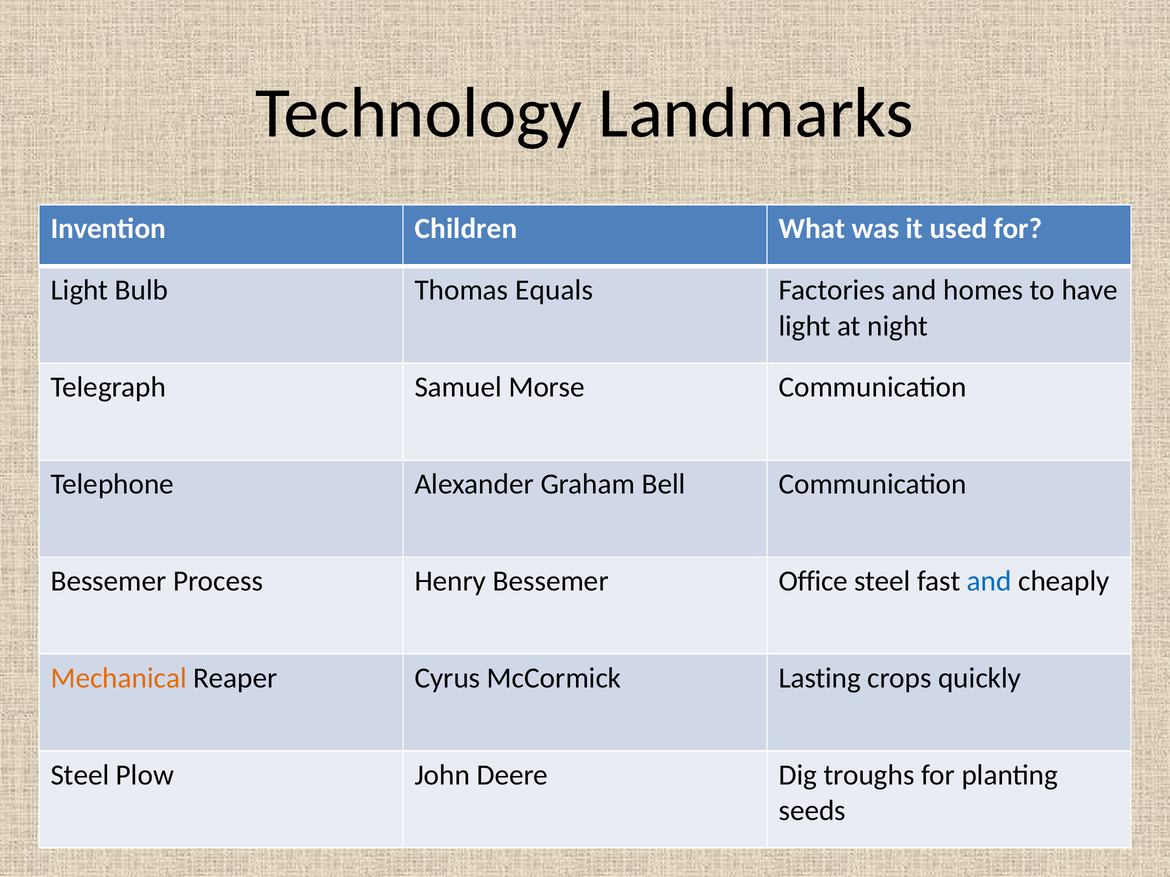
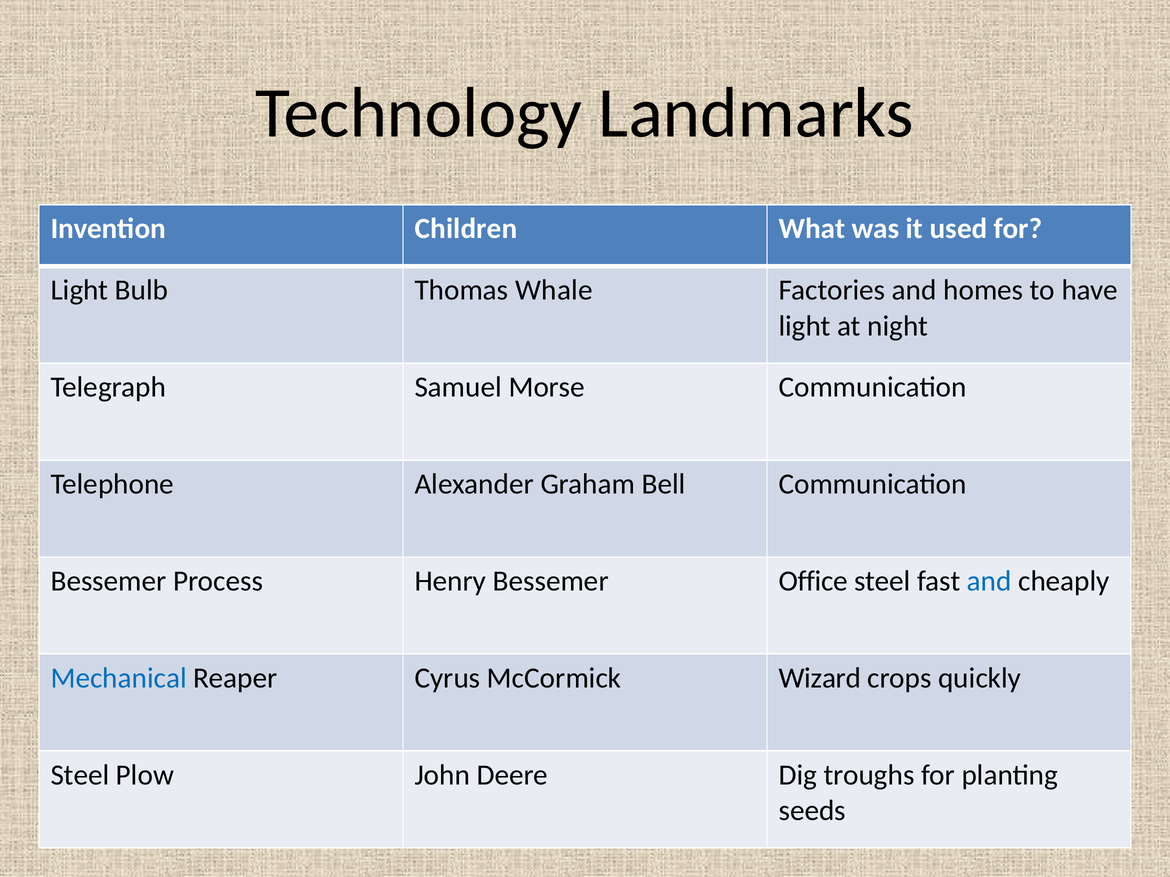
Equals: Equals -> Whale (554, 290)
Mechanical colour: orange -> blue (119, 678)
Lasting: Lasting -> Wizard (820, 678)
